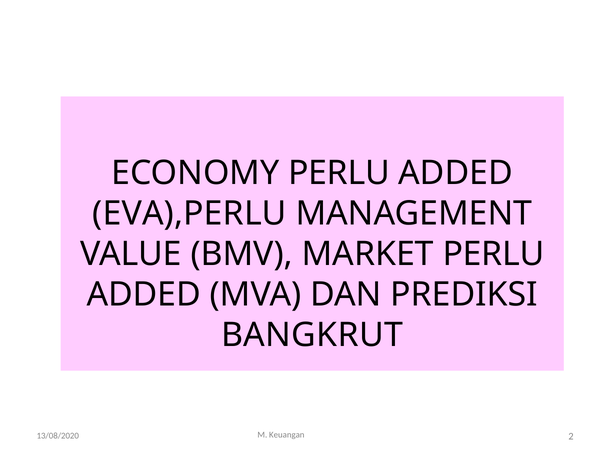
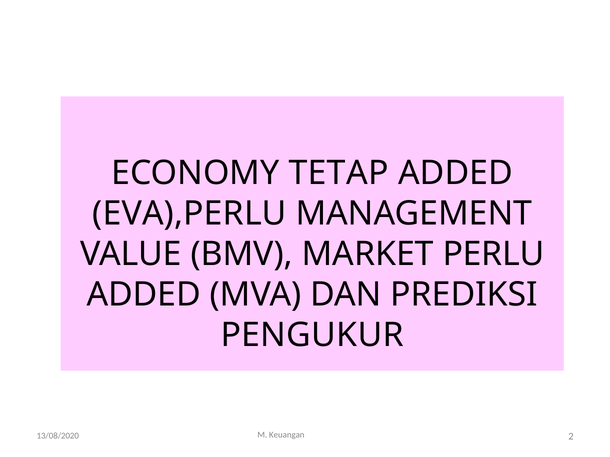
ECONOMY PERLU: PERLU -> TETAP (339, 173)
BANGKRUT: BANGKRUT -> PENGUKUR (312, 336)
